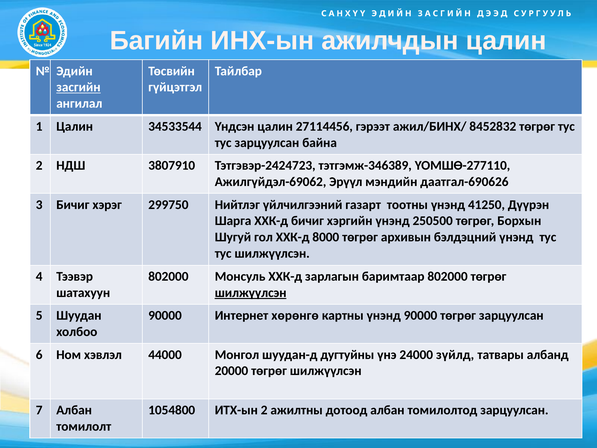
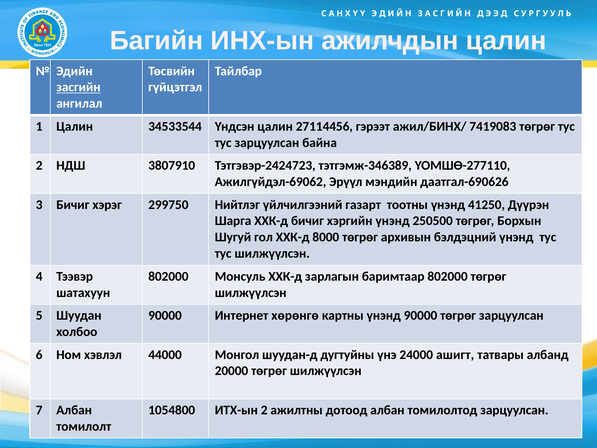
8452832: 8452832 -> 7419083 (493, 126)
шилжүүлсэн underline: present -> none (251, 293)
зүйлд: зүйлд -> ашигт (455, 354)
